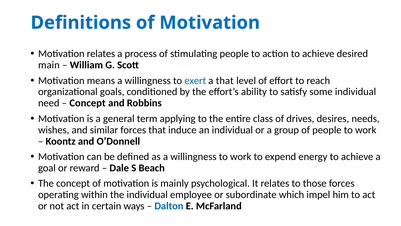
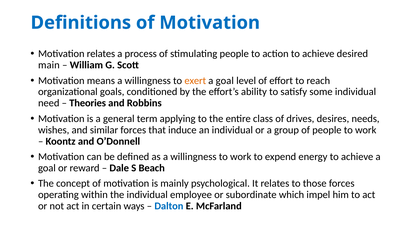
exert colour: blue -> orange (195, 80)
that: that -> goal (225, 80)
Concept: Concept -> Theories (88, 103)
